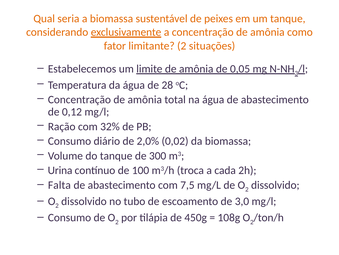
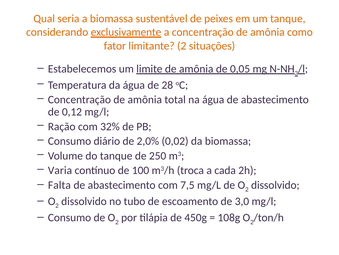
300: 300 -> 250 (158, 155)
Urina: Urina -> Varia (60, 170)
